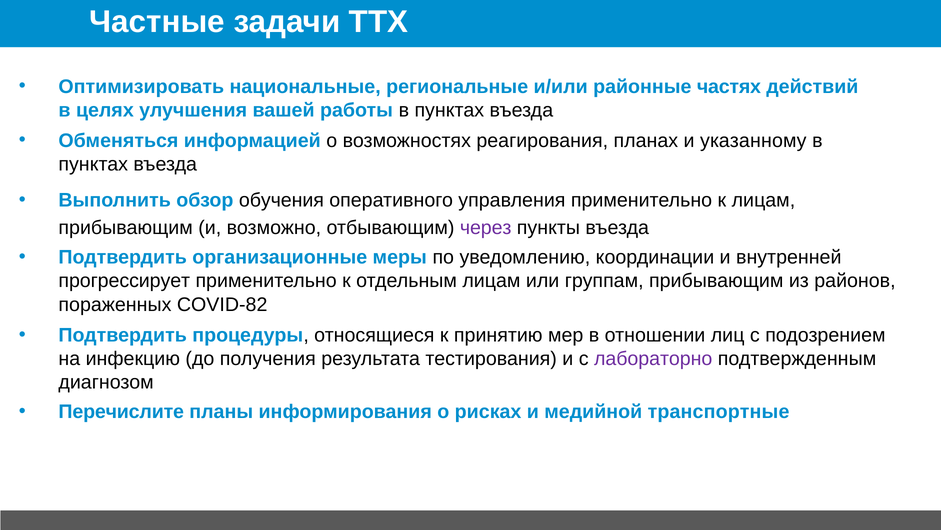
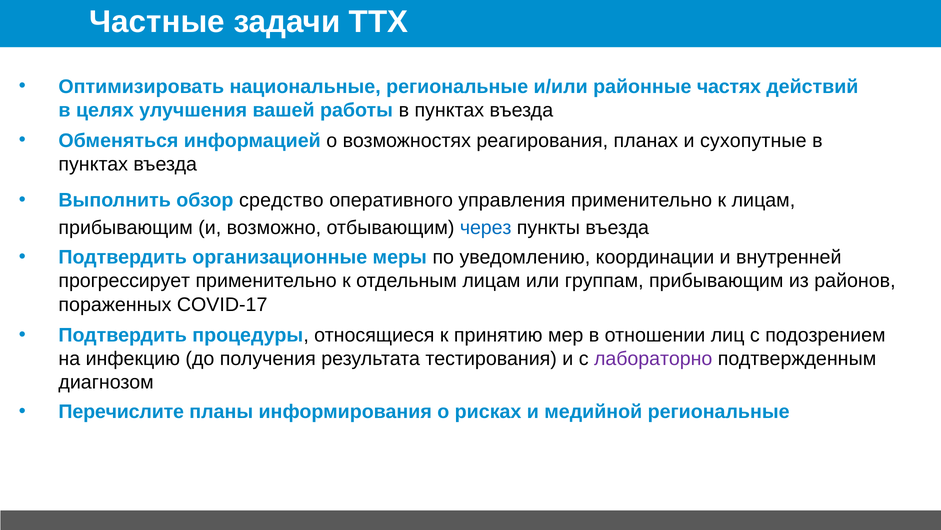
указанному: указанному -> сухопутные (753, 140)
обучения: обучения -> средство (281, 200)
через colour: purple -> blue (486, 228)
COVID-82: COVID-82 -> COVID-17 (222, 304)
медийной транспортные: транспортные -> региональные (719, 411)
